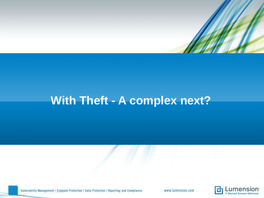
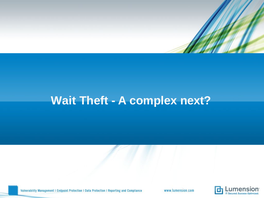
With: With -> Wait (63, 101)
